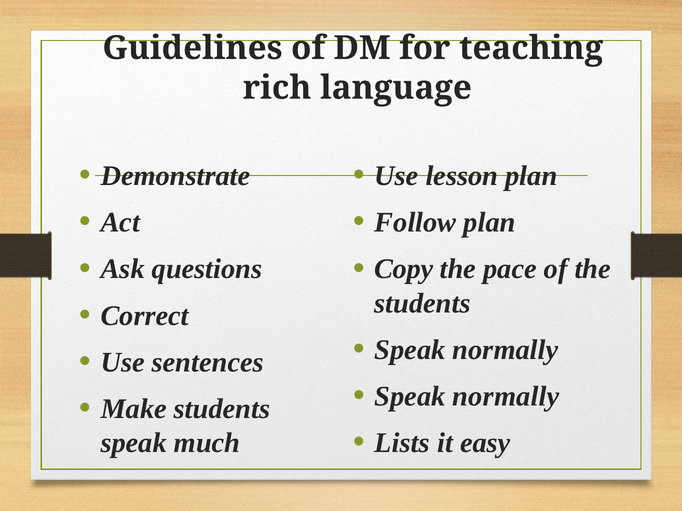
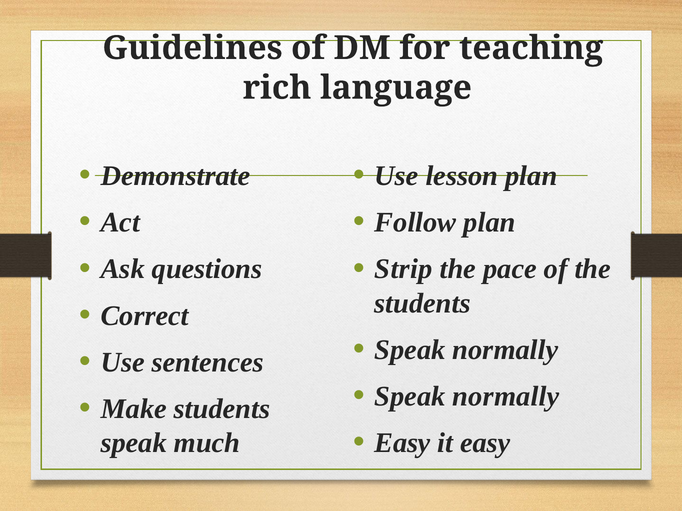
Copy: Copy -> Strip (403, 269)
Lists: Lists -> Easy (402, 443)
